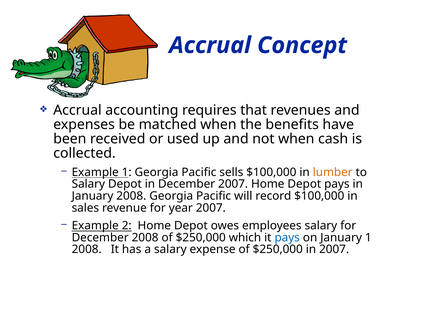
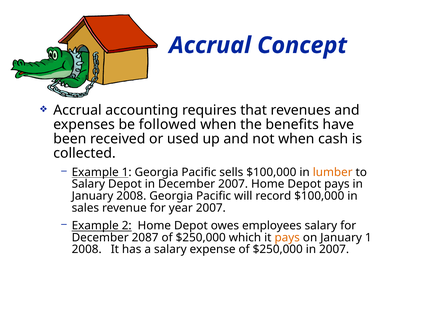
matched: matched -> followed (168, 125)
December 2008: 2008 -> 2087 (145, 238)
pays colour: blue -> orange (287, 238)
